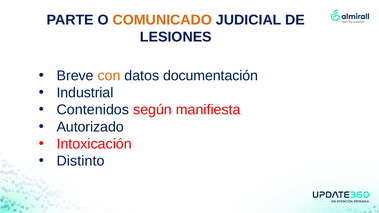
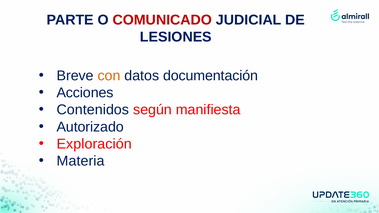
COMUNICADO colour: orange -> red (162, 20)
Industrial: Industrial -> Acciones (85, 93)
Intoxicación: Intoxicación -> Exploración (94, 144)
Distinto: Distinto -> Materia (81, 161)
